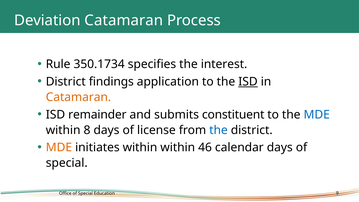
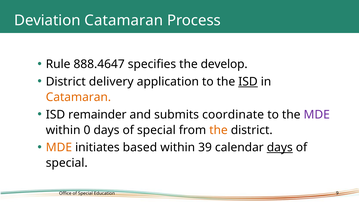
350.1734: 350.1734 -> 888.4647 (99, 64)
interest: interest -> develop (224, 64)
findings: findings -> delivery (111, 82)
constituent: constituent -> coordinate (233, 115)
MDE colour: blue -> purple (317, 115)
8: 8 -> 0 (87, 130)
license: license -> special (156, 130)
the colour: blue -> orange (218, 130)
initiates within: within -> based (140, 147)
46: 46 -> 39 (205, 147)
days underline: none -> present (280, 147)
